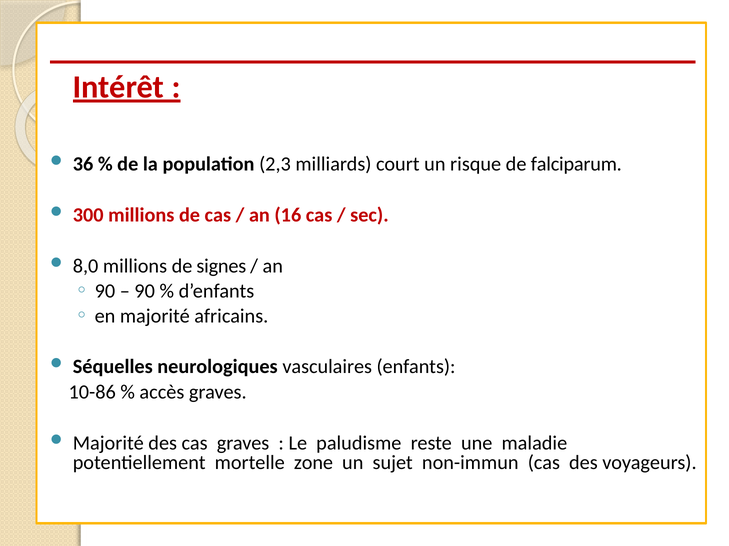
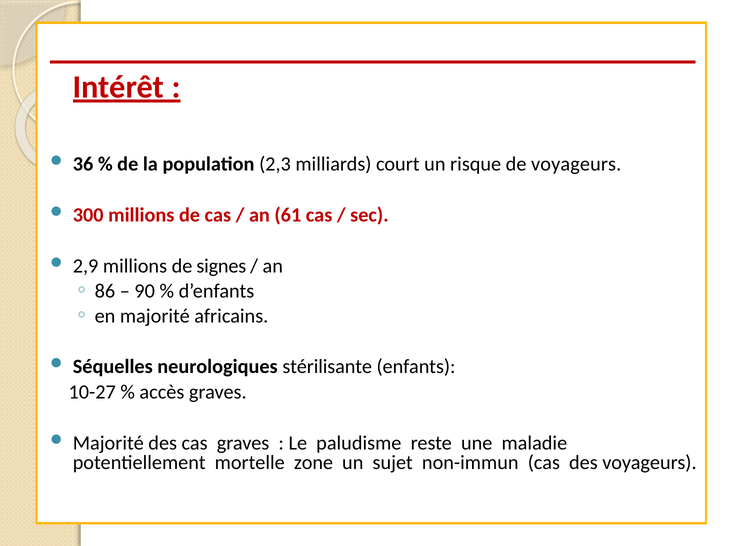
de falciparum: falciparum -> voyageurs (576, 164)
16: 16 -> 61 (288, 215)
8,0: 8,0 -> 2,9 (86, 266)
90: 90 -> 86 (105, 291)
vasculaires: vasculaires -> stérilisante (327, 367)
10-86: 10-86 -> 10-27 (92, 393)
